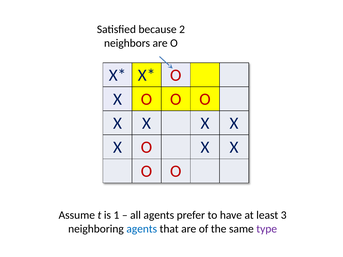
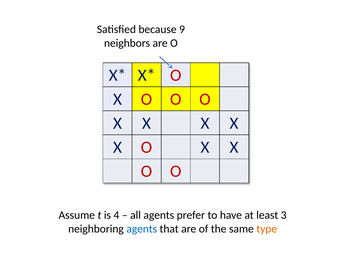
2: 2 -> 9 (182, 29)
1: 1 -> 4 (116, 215)
type colour: purple -> orange (267, 229)
